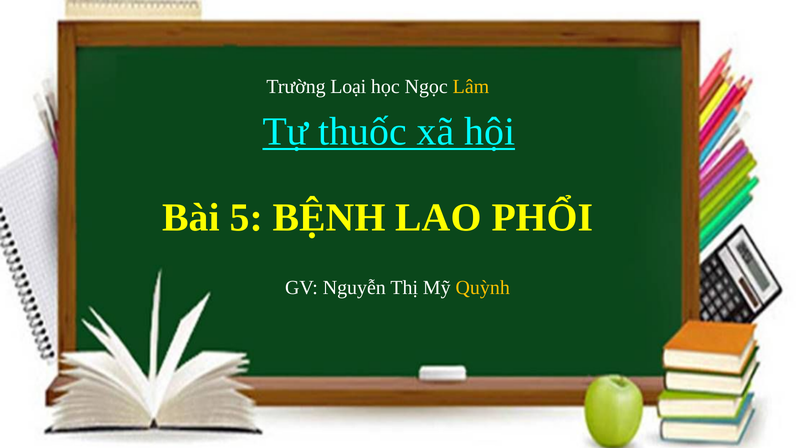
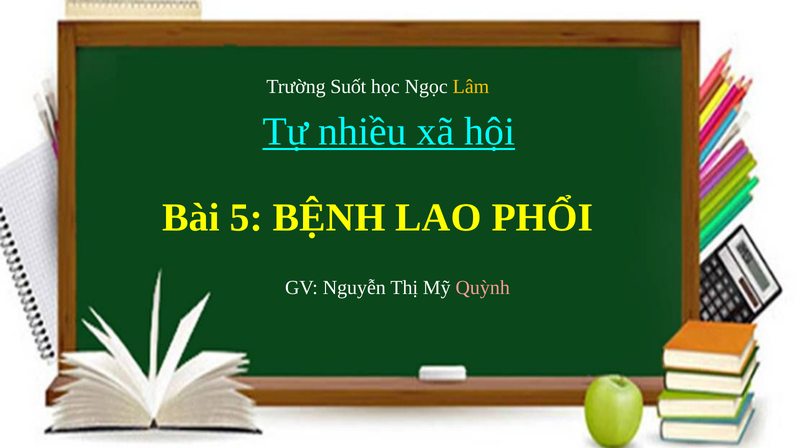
Loại: Loại -> Suốt (348, 87)
thuốc: thuốc -> nhiều (363, 131)
Quỳnh colour: yellow -> pink (483, 287)
